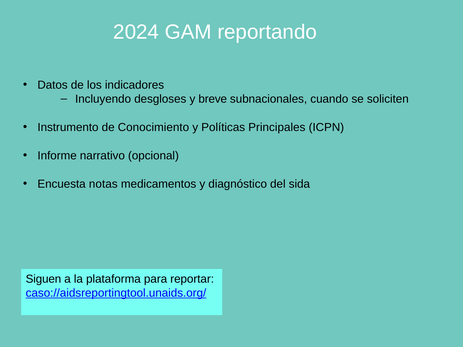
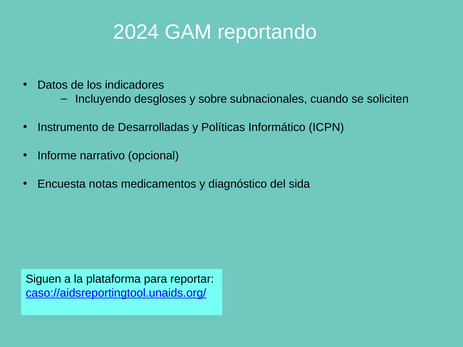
breve: breve -> sobre (213, 99)
Conocimiento: Conocimiento -> Desarrolladas (153, 127)
Principales: Principales -> Informático (277, 127)
